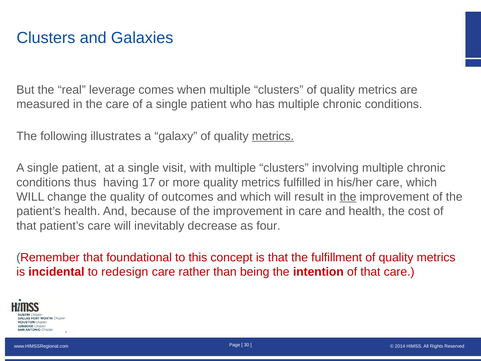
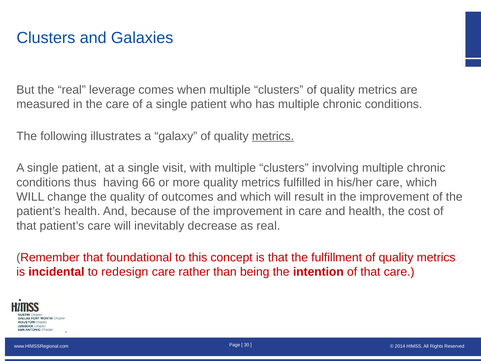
17: 17 -> 66 (149, 182)
the underline: present -> none (348, 197)
as four: four -> real (268, 226)
